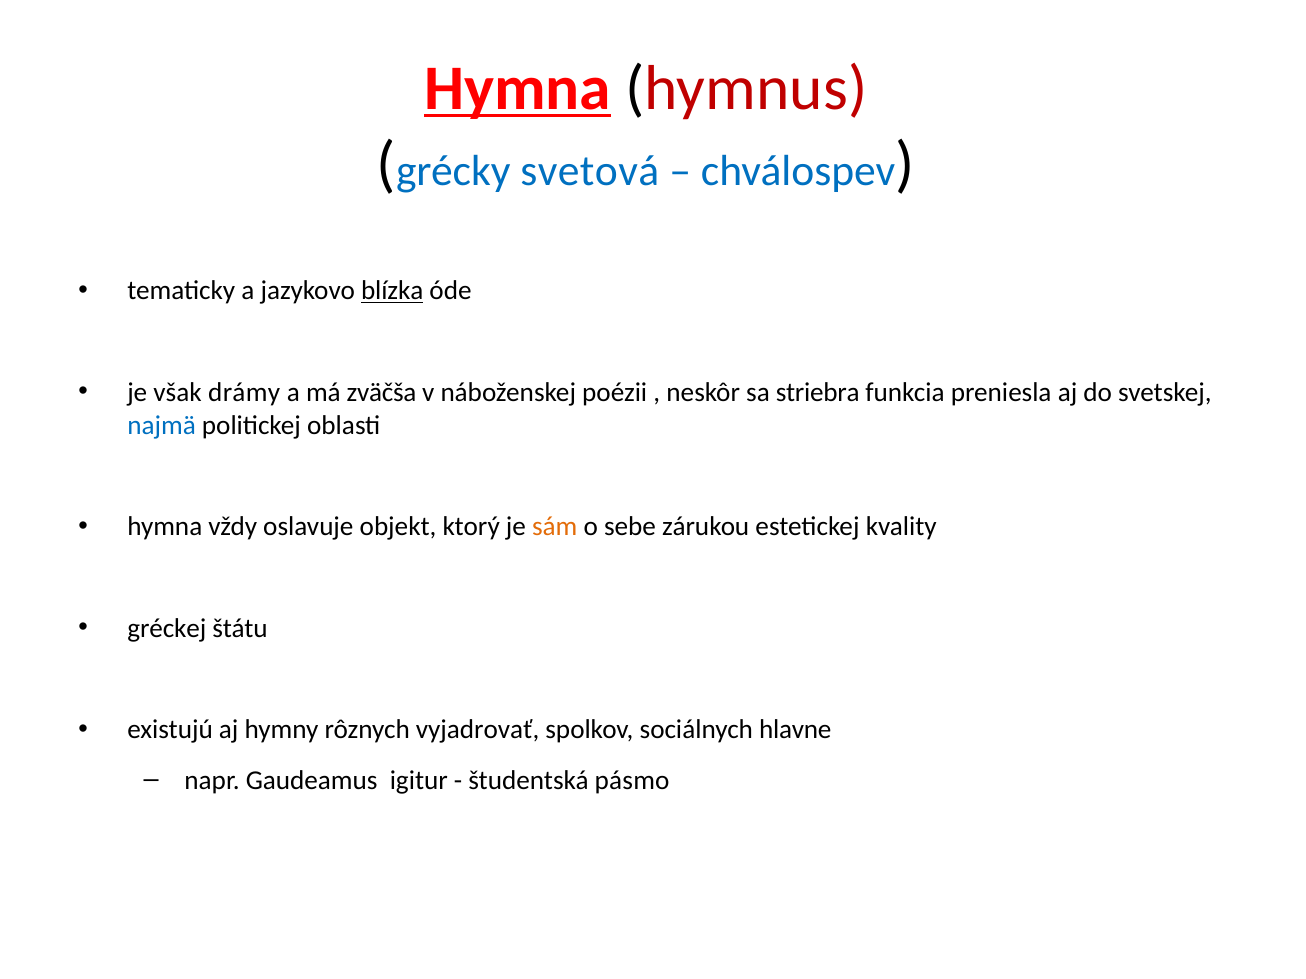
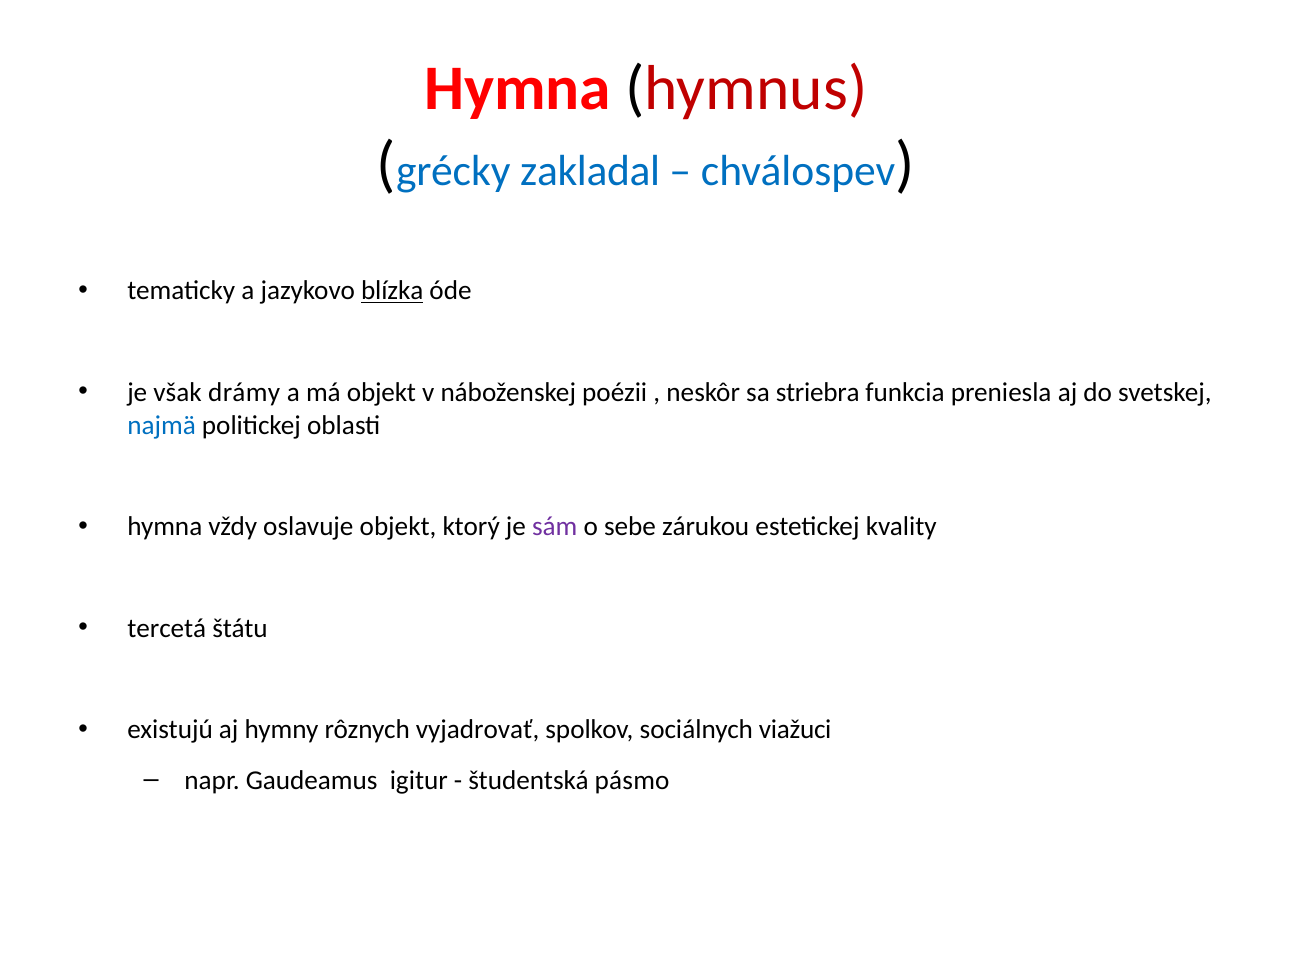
Hymna underline: present -> none (518, 88)
svetová: svetová -> zakladal (590, 171)
má zväčša: zväčša -> objekt (381, 393)
sám colour: orange -> purple (555, 527)
gréckej: gréckej -> tercetá (167, 629)
hlavne: hlavne -> viažuci (795, 730)
